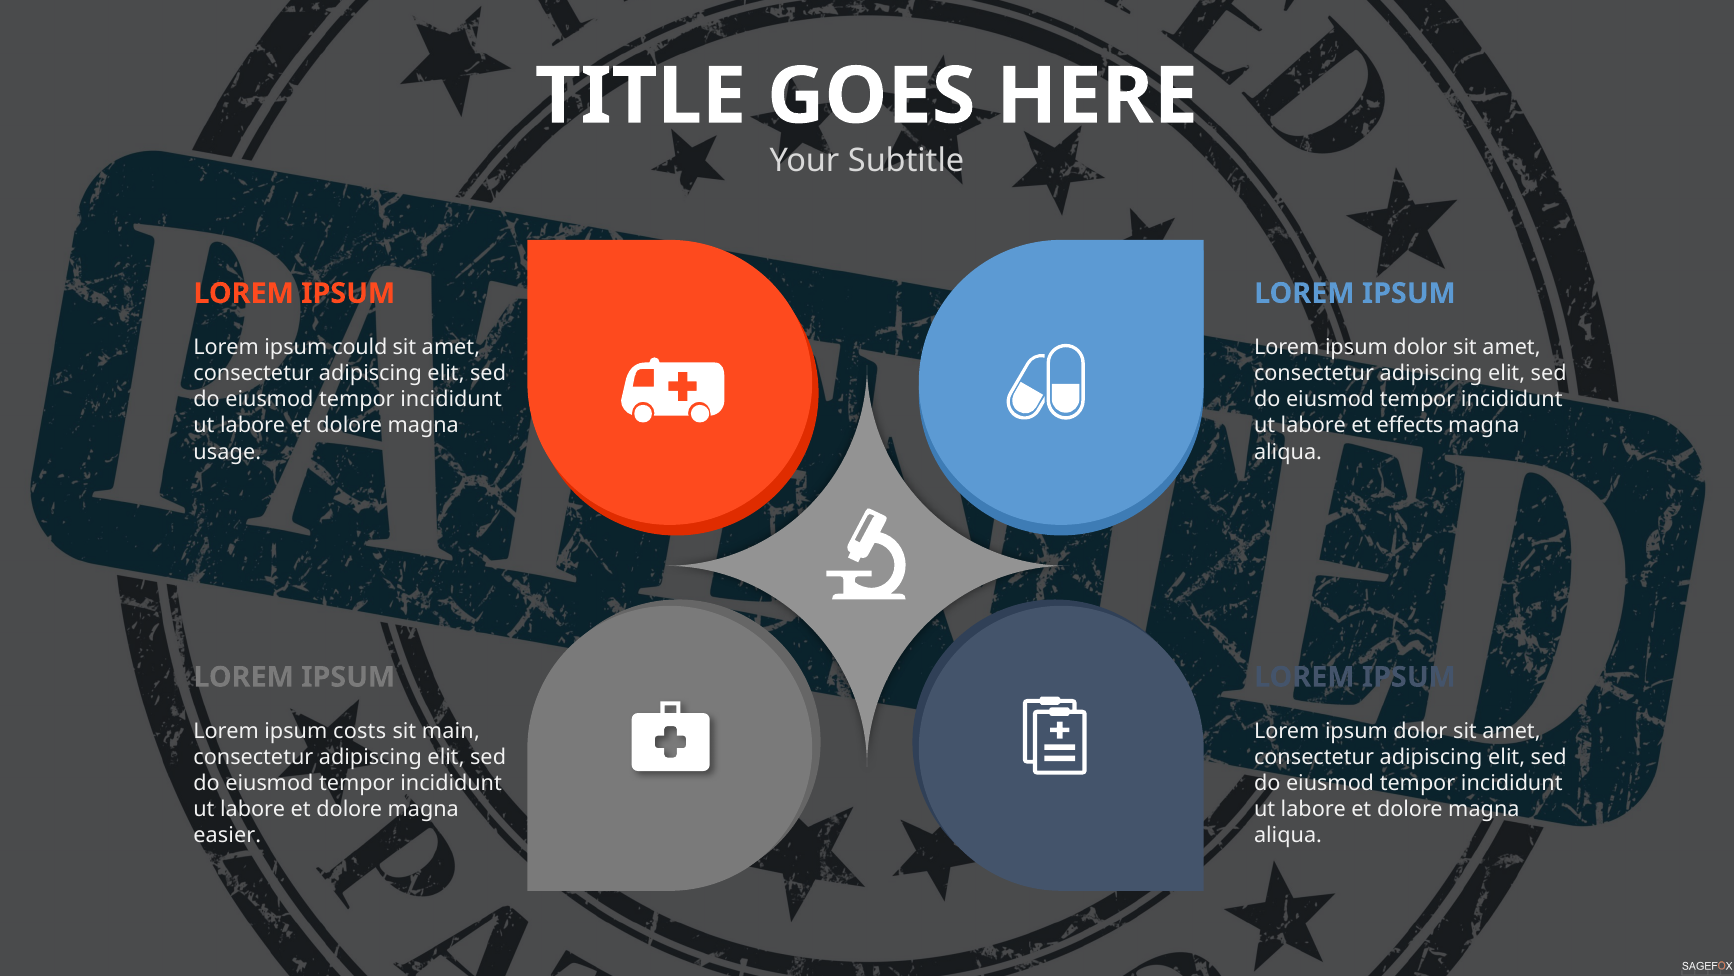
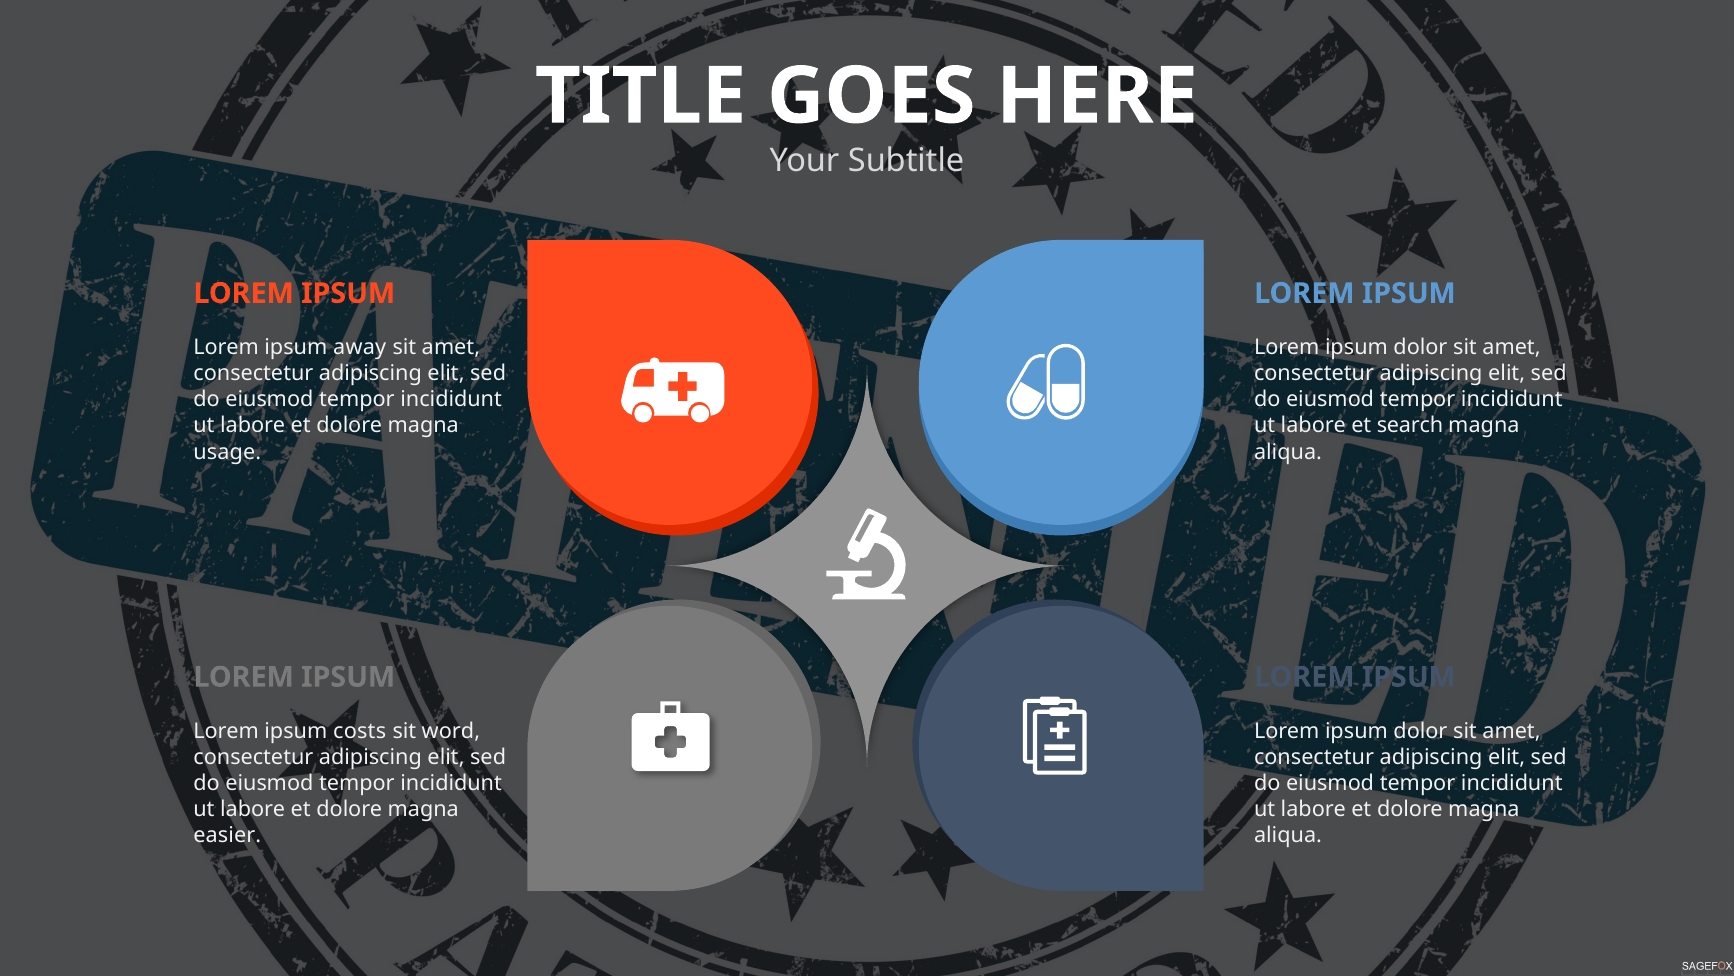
could: could -> away (360, 348)
effects: effects -> search (1410, 426)
main: main -> word (451, 731)
